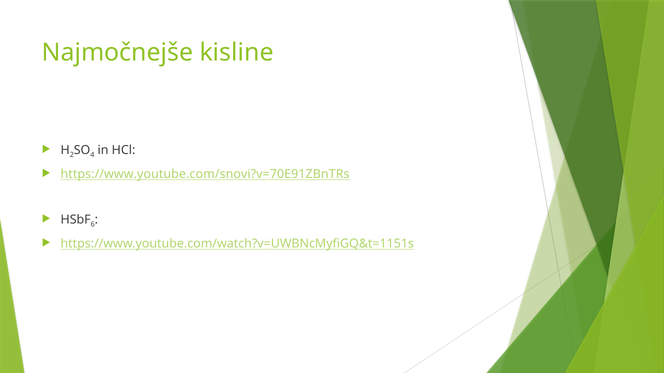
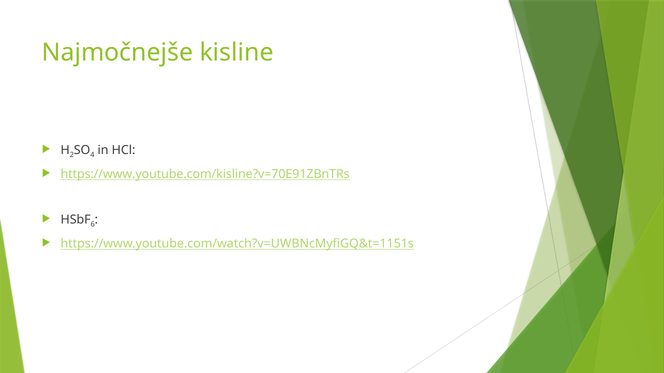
https://www.youtube.com/snovi?v=70E91ZBnTRs: https://www.youtube.com/snovi?v=70E91ZBnTRs -> https://www.youtube.com/kisline?v=70E91ZBnTRs (205, 174)
